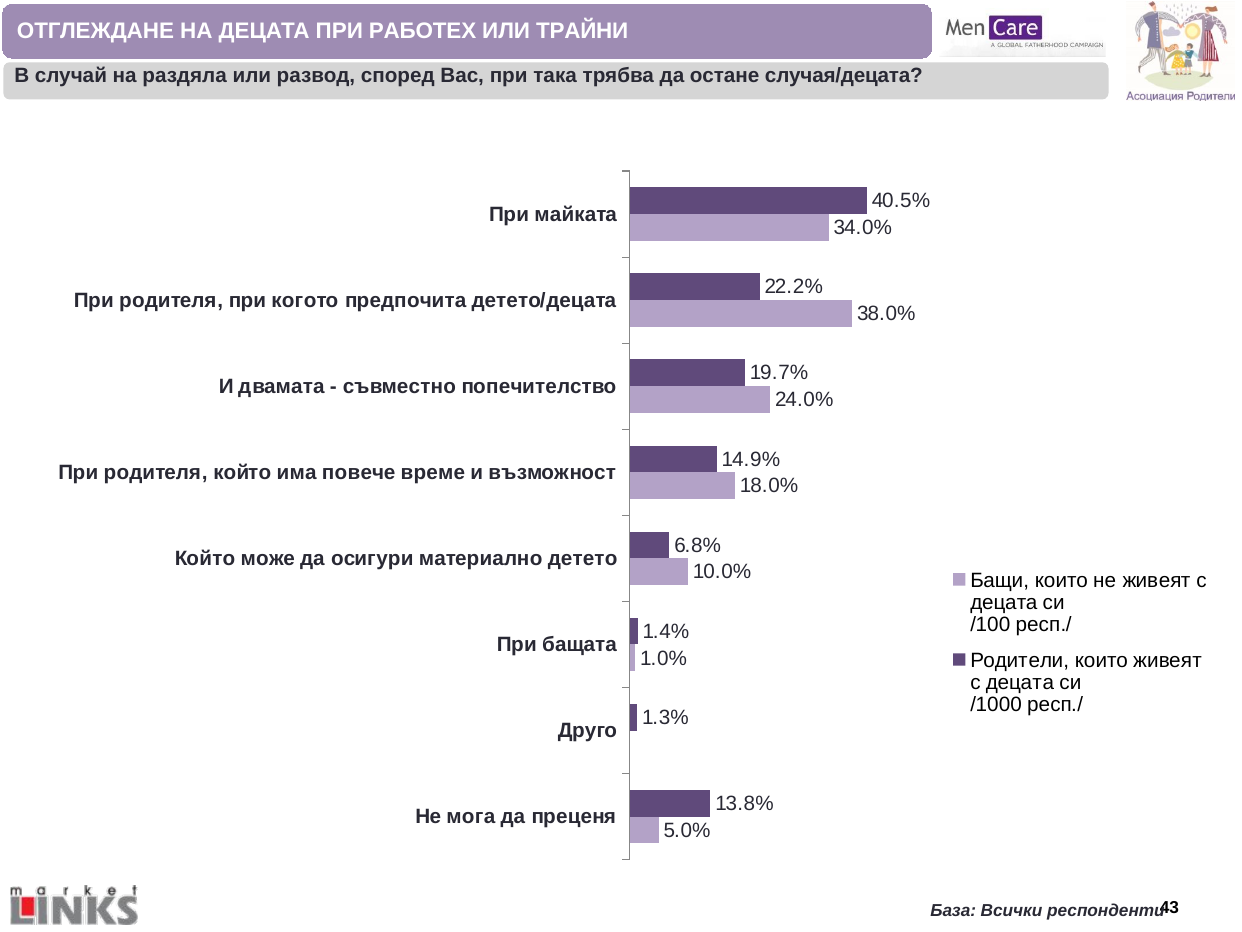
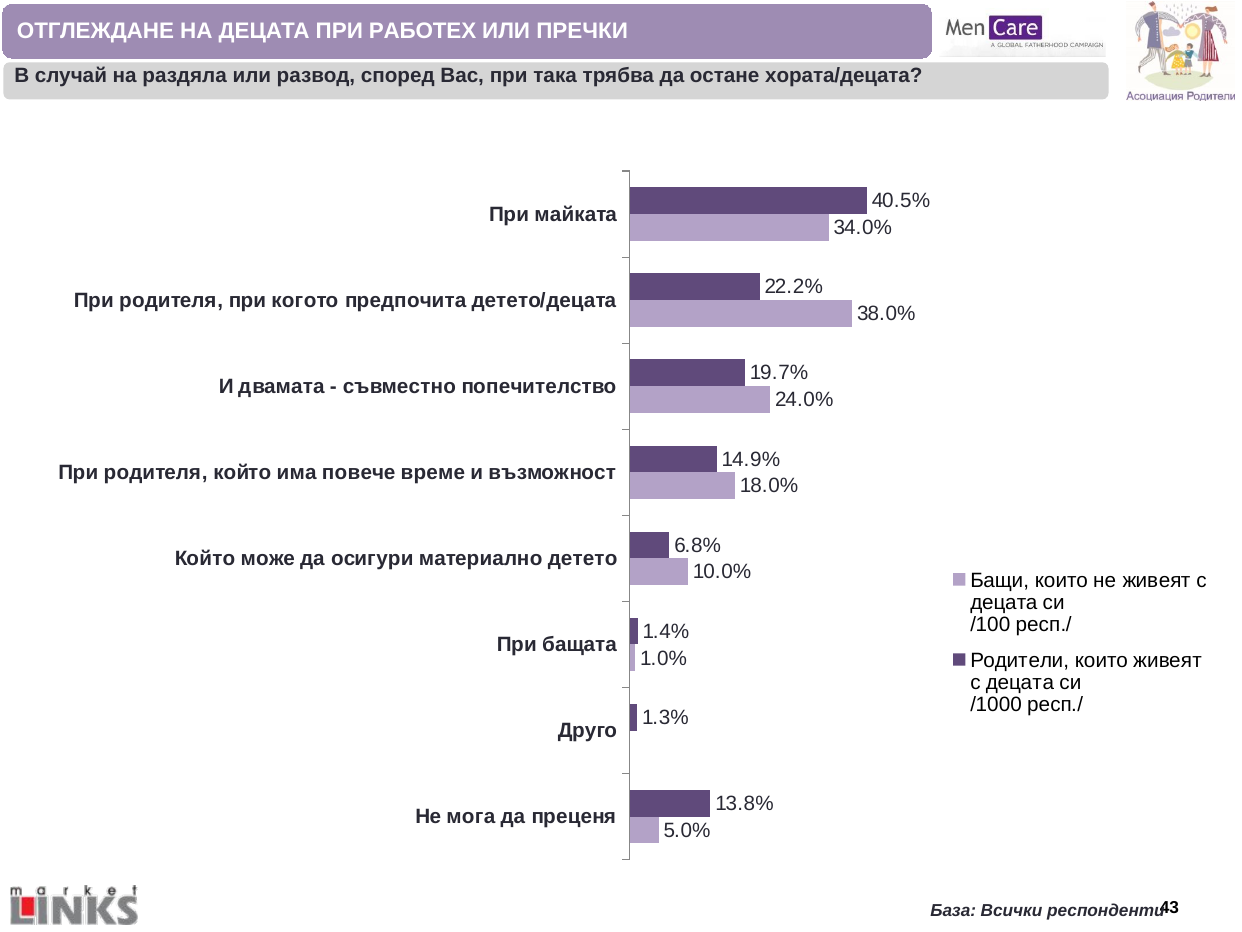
ТРАЙНИ: ТРАЙНИ -> ПРЕЧКИ (582, 31)
случая/децата: случая/децата -> хората/децата (844, 76)
